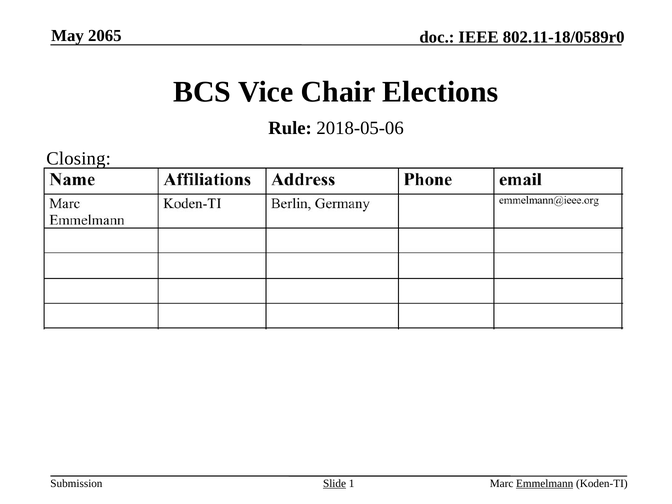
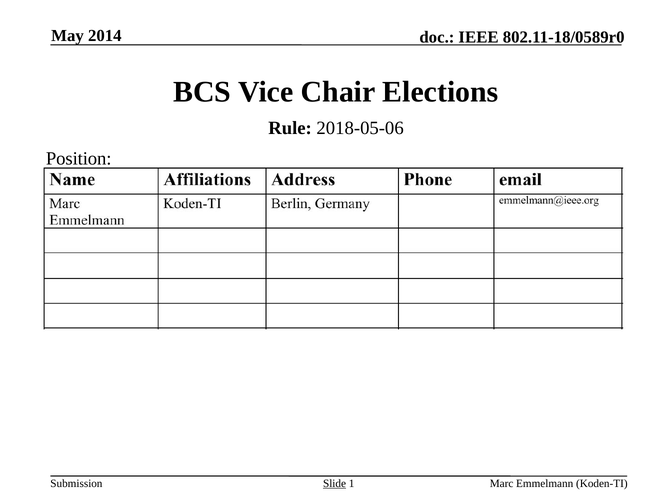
2065: 2065 -> 2014 (105, 36)
Closing: Closing -> Position (79, 158)
Emmelmann underline: present -> none (545, 483)
